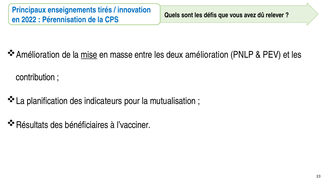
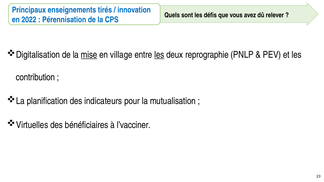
Amélioration: Amélioration -> Digitalisation (38, 55)
masse: masse -> village (121, 55)
les underline: none -> present (159, 55)
deux amélioration: amélioration -> reprographie (207, 55)
Résultats: Résultats -> Virtuelles (32, 125)
